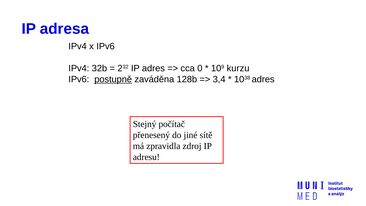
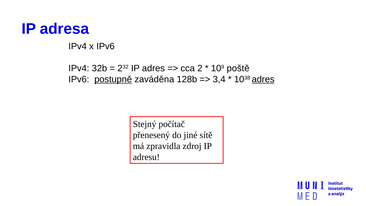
0: 0 -> 2 (200, 68)
kurzu: kurzu -> poště (238, 68)
adres underline: none -> present (263, 79)
